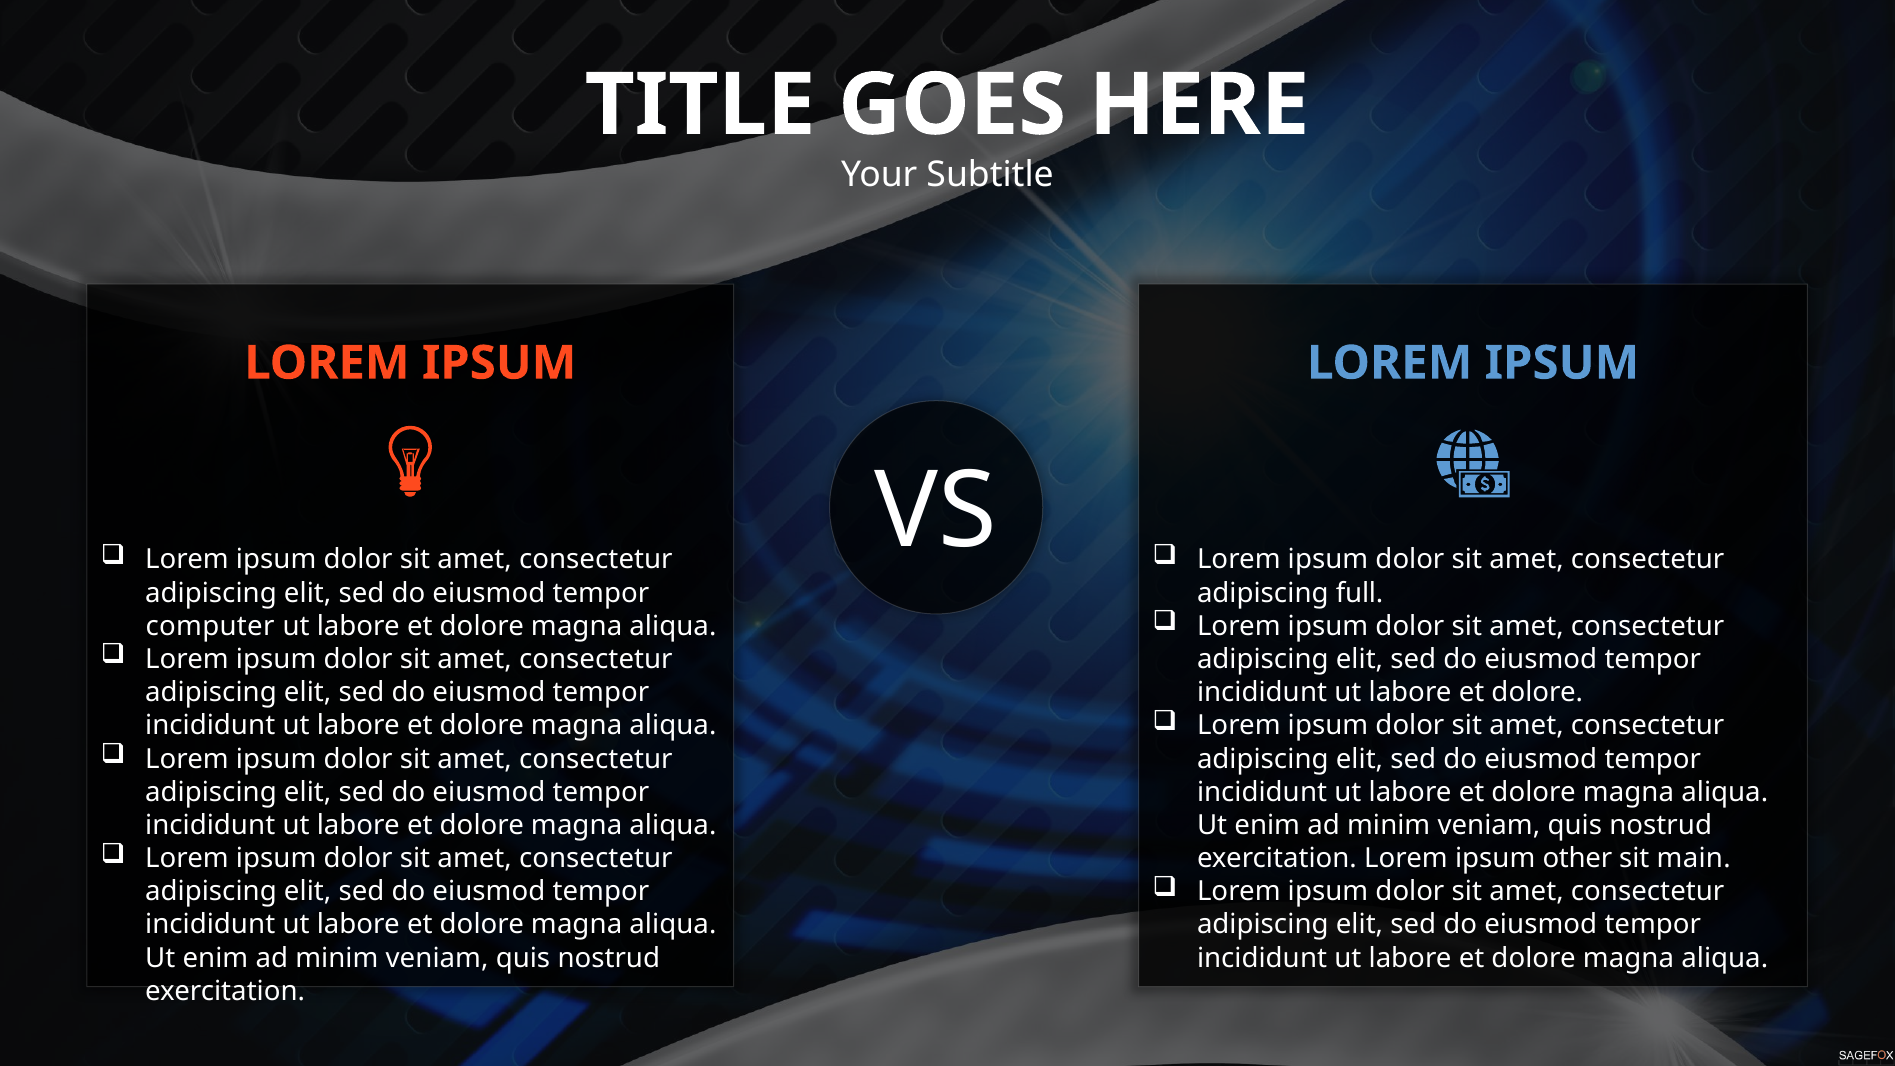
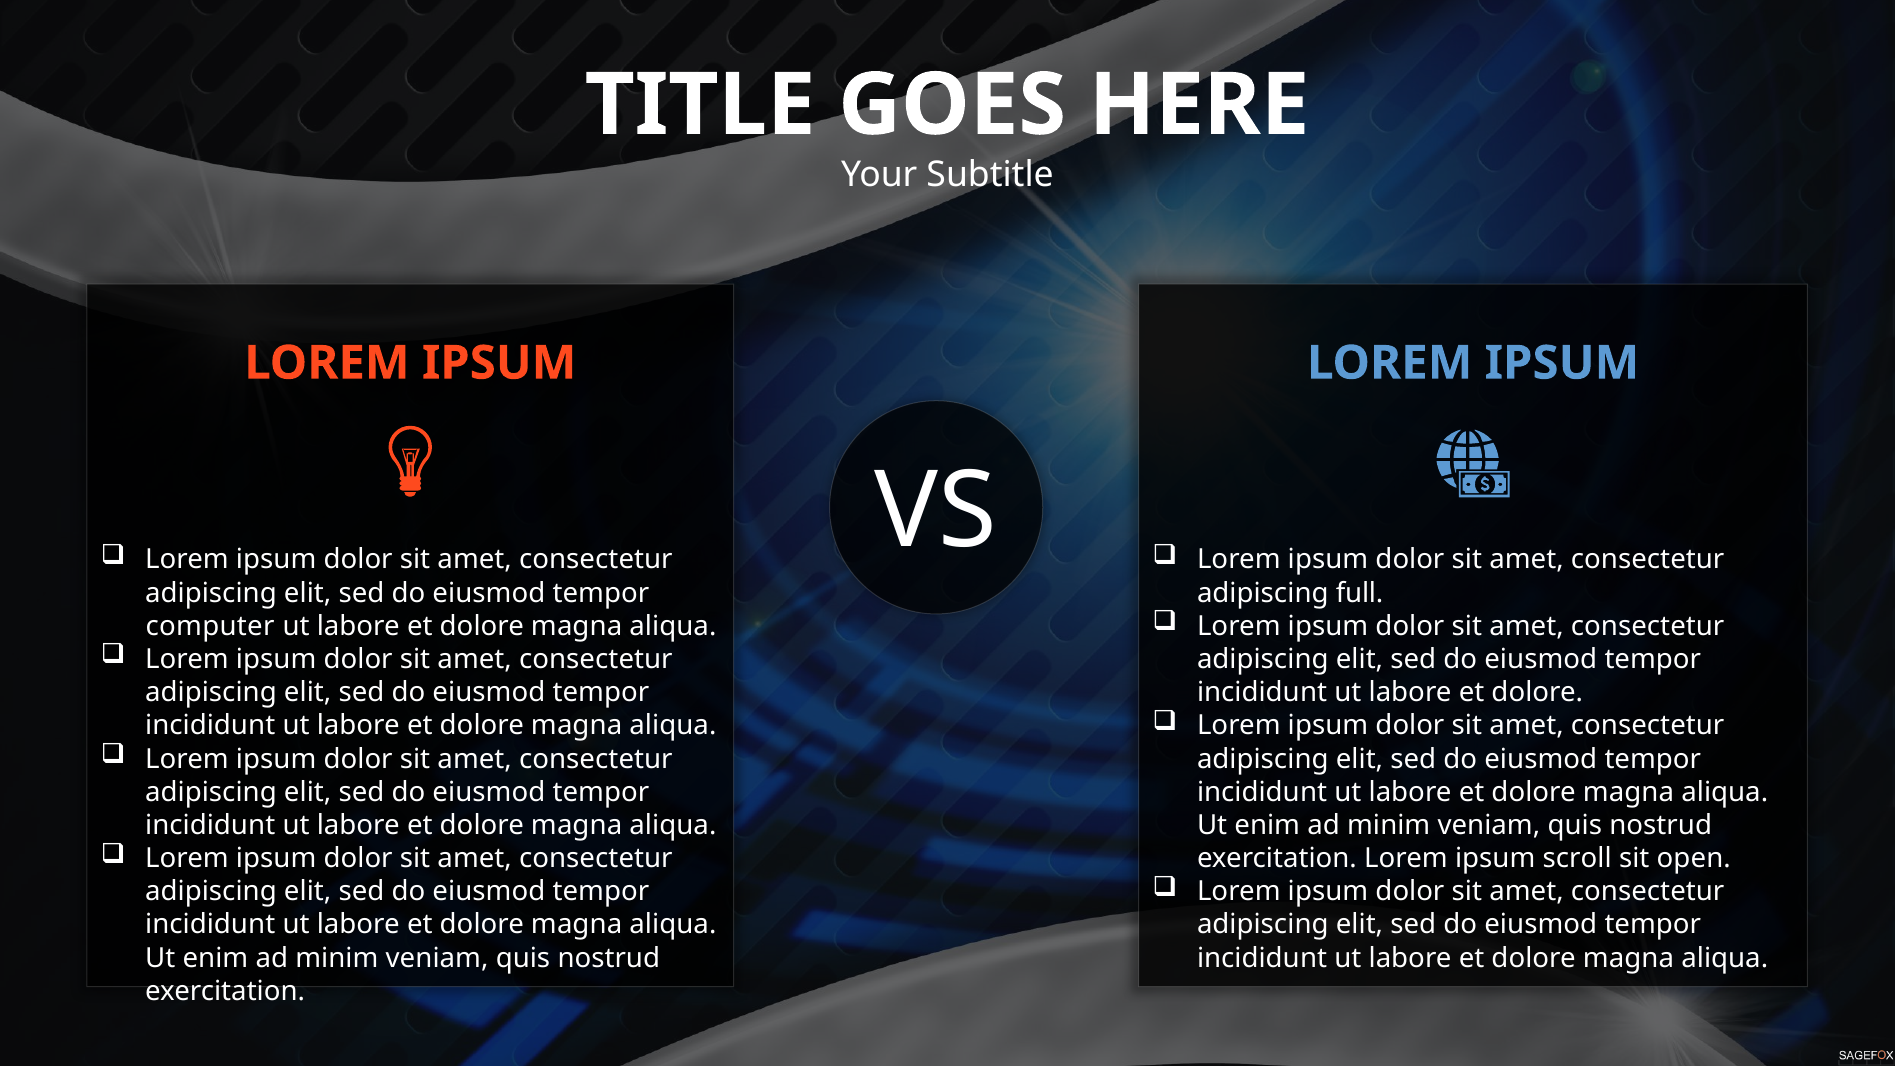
other: other -> scroll (1577, 858)
main: main -> open (1694, 858)
